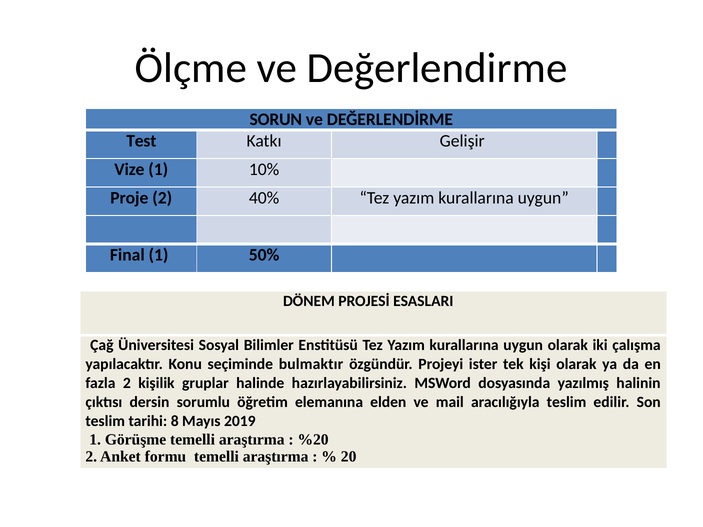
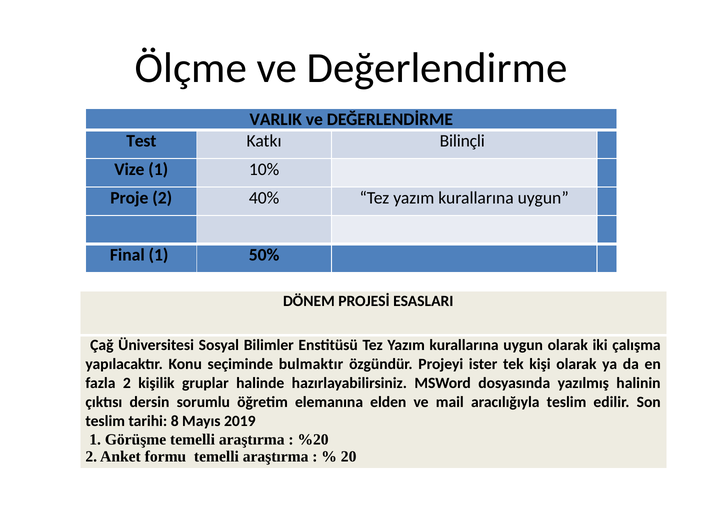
SORUN: SORUN -> VARLIK (276, 120)
Gelişir: Gelişir -> Bilinçli (462, 141)
